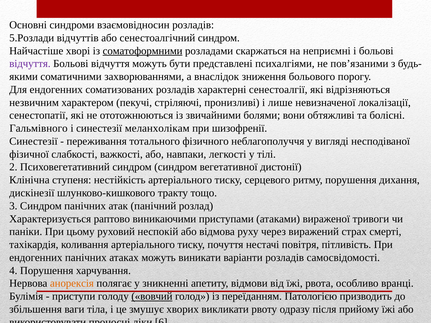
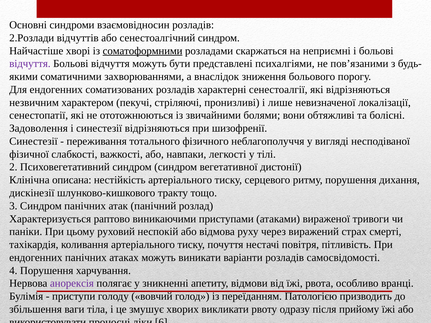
5.Розлади: 5.Розлади -> 2.Розлади (32, 38)
Гальмівного: Гальмівного -> Задоволення (39, 128)
синестезії меланхолікам: меланхолікам -> відрізняються (157, 128)
ступеня: ступеня -> описана (72, 180)
анорексія colour: orange -> purple (72, 284)
вовчий underline: present -> none (152, 297)
